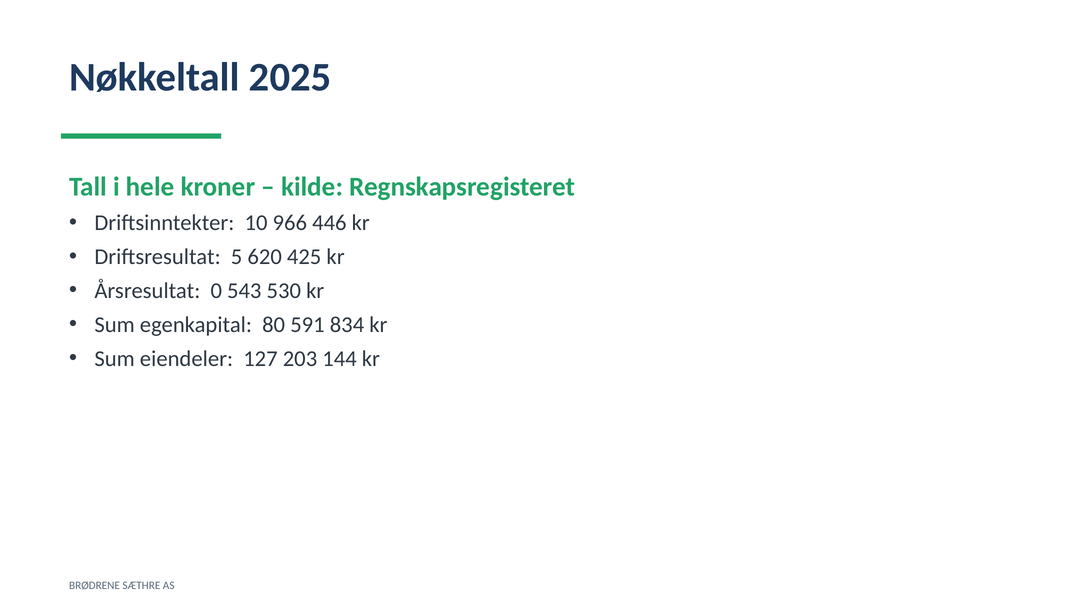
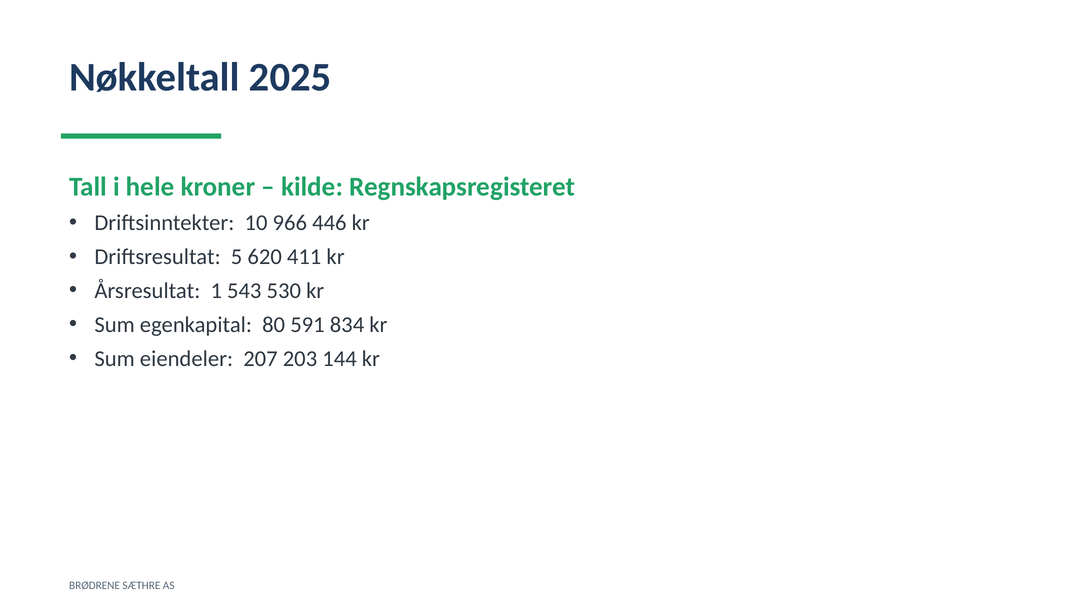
425: 425 -> 411 (304, 257)
0: 0 -> 1 (216, 291)
127: 127 -> 207 (260, 359)
